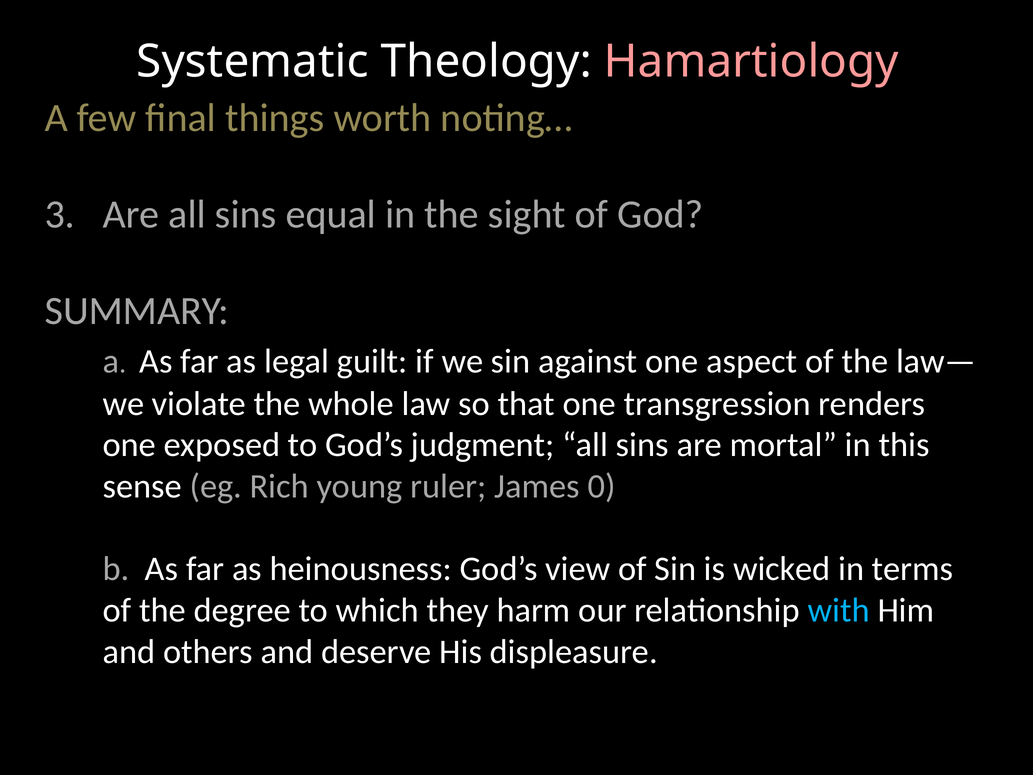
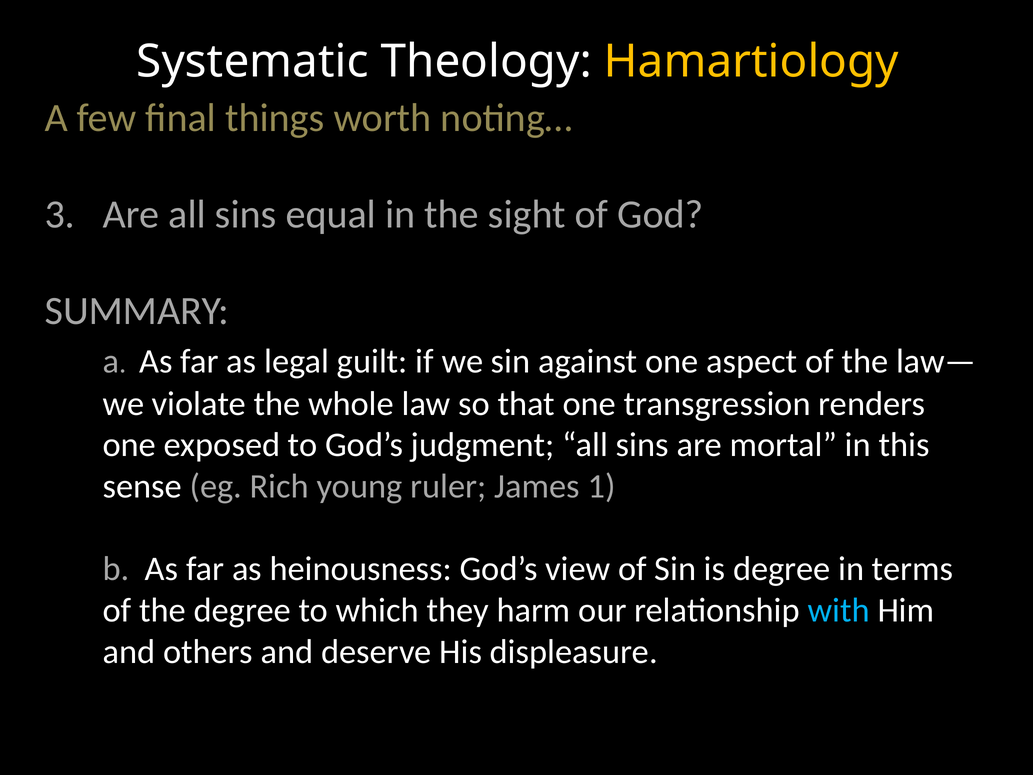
Hamartiology colour: pink -> yellow (751, 62)
0: 0 -> 1 (602, 486)
is wicked: wicked -> degree (782, 569)
